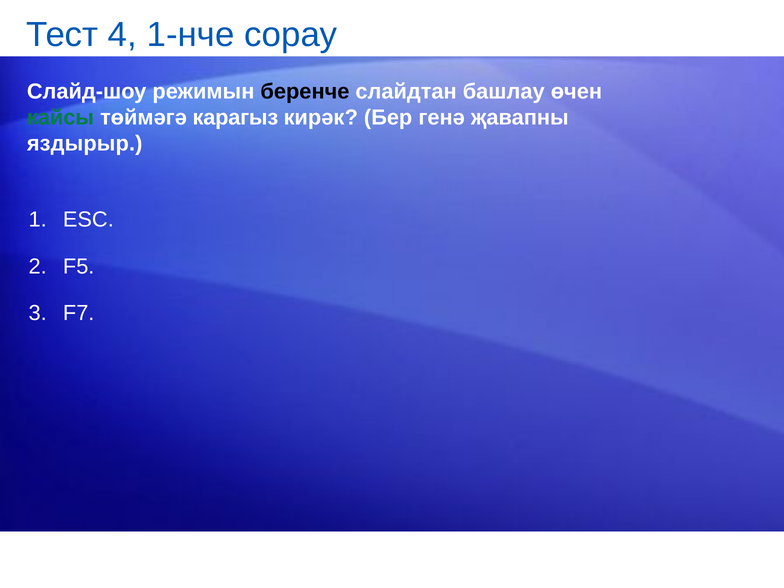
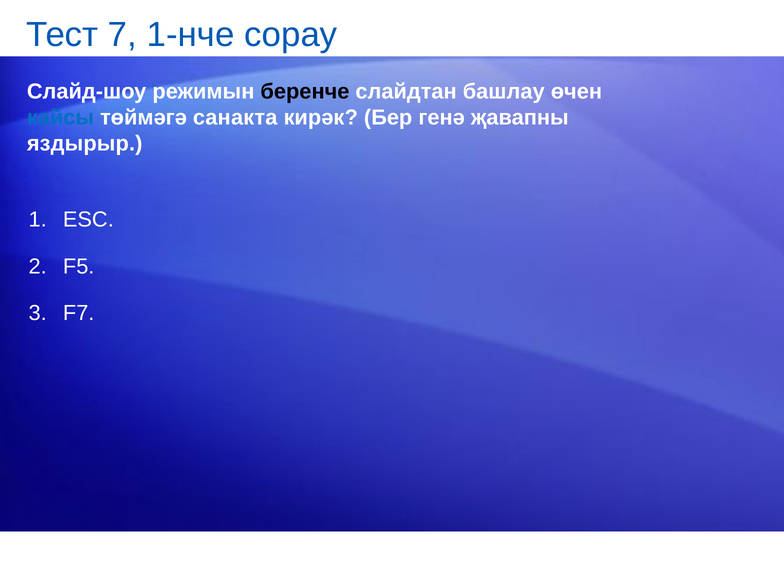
4: 4 -> 7 (122, 35)
кайсы colour: green -> blue (60, 118)
карагыз: карагыз -> санакта (235, 118)
